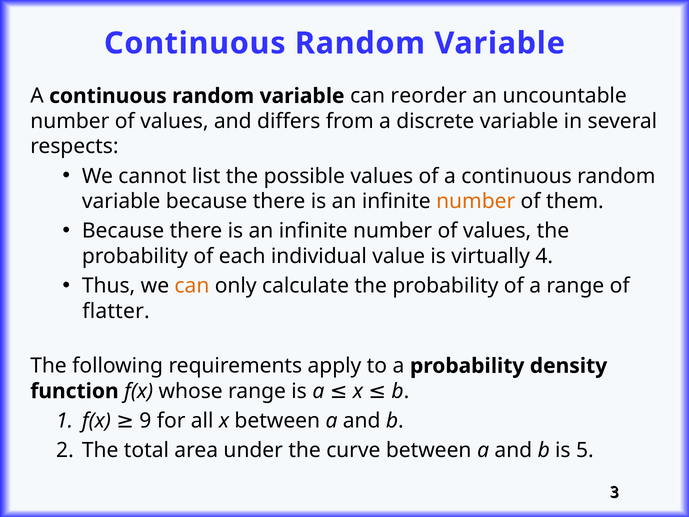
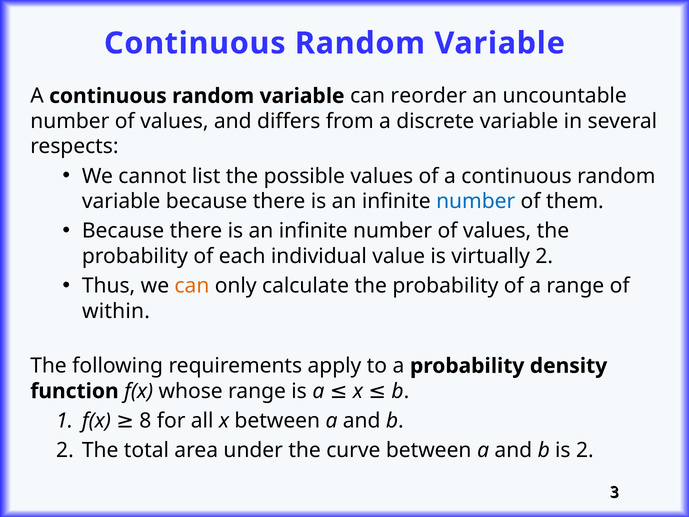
number colour: orange -> blue (476, 201)
virtually 4: 4 -> 2 (544, 256)
flatter: flatter -> within (116, 311)
9: 9 -> 8 (145, 421)
is 5: 5 -> 2 (585, 450)
